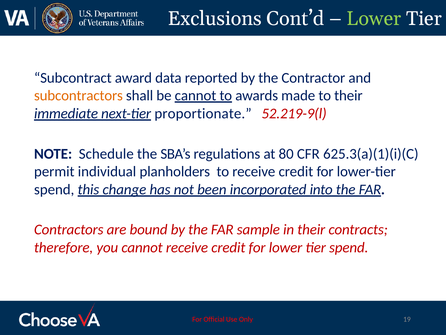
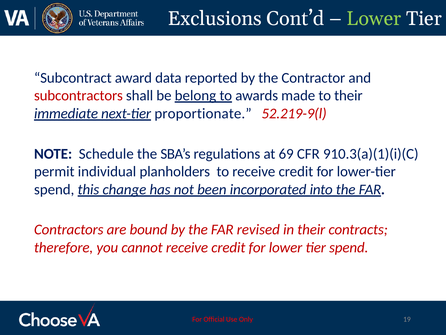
subcontractors colour: orange -> red (78, 96)
be cannot: cannot -> belong (195, 96)
80: 80 -> 69 (286, 154)
625.3(a)(1)(i)(C: 625.3(a)(1)(i)(C -> 910.3(a)(1)(i)(C (371, 154)
sample: sample -> revised (258, 229)
